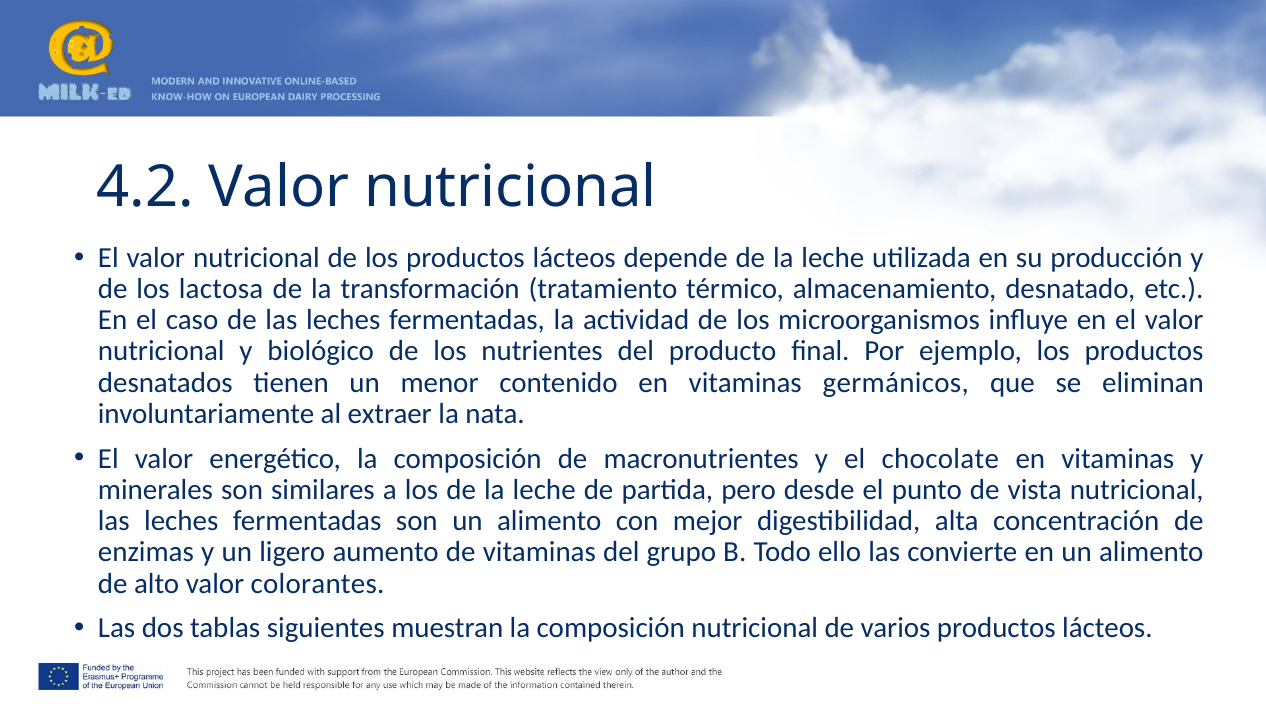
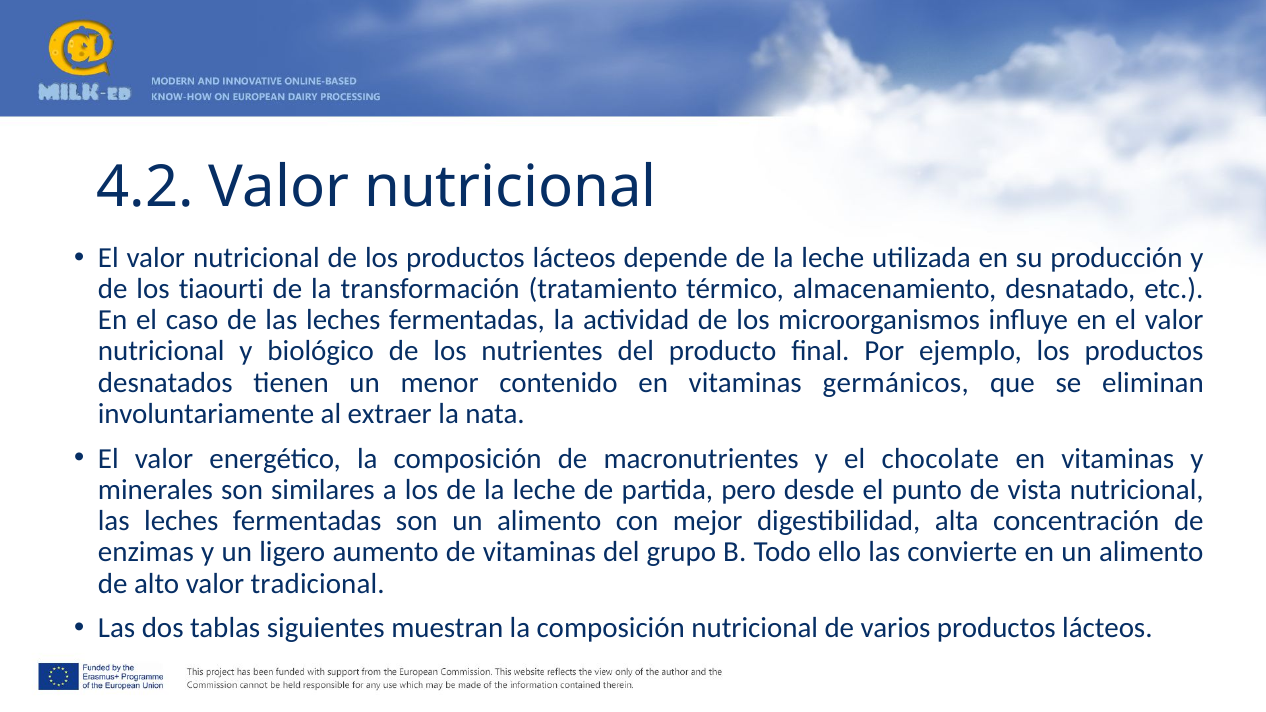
lactosa: lactosa -> tiaourti (221, 289)
colorantes: colorantes -> tradicional (318, 584)
